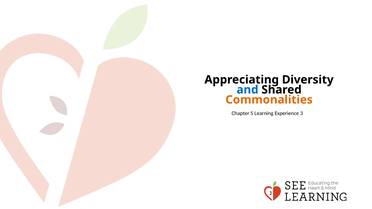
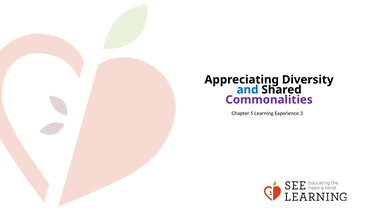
Commonalities colour: orange -> purple (269, 100)
